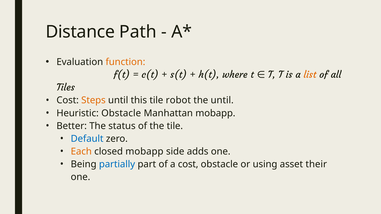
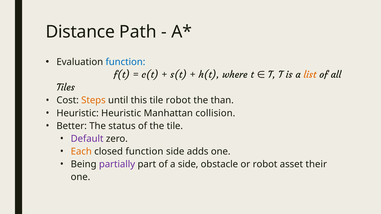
function colour: orange -> blue (125, 62)
the until: until -> than (222, 100)
Heuristic Obstacle: Obstacle -> Heuristic (121, 113)
Manhattan mobapp: mobapp -> collision (215, 113)
Default colour: blue -> purple (87, 139)
closed mobapp: mobapp -> function (144, 152)
partially colour: blue -> purple (117, 164)
a cost: cost -> side (188, 164)
or using: using -> robot (265, 164)
